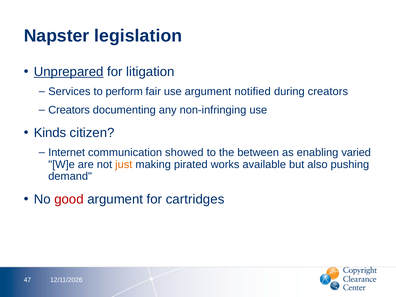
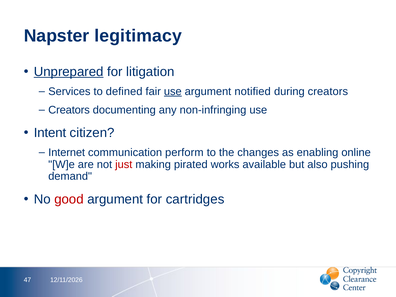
legislation: legislation -> legitimacy (138, 36)
perform: perform -> defined (124, 91)
use underline: none -> present (173, 91)
Kinds: Kinds -> Intent (50, 133)
showed: showed -> perform (184, 153)
between: between -> changes (258, 153)
varied: varied -> online (356, 153)
just colour: orange -> red (124, 164)
